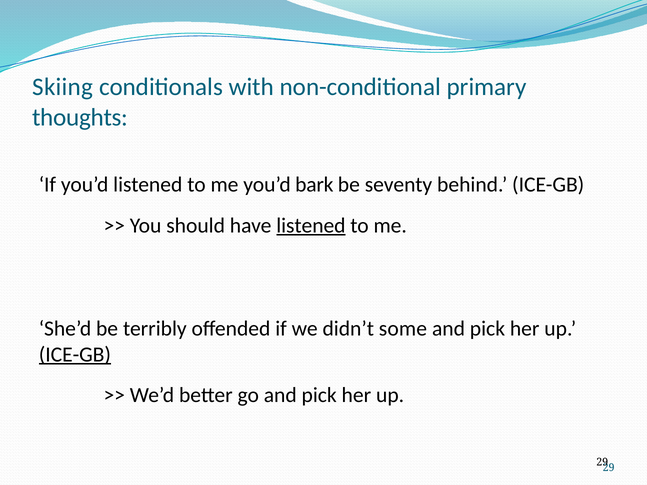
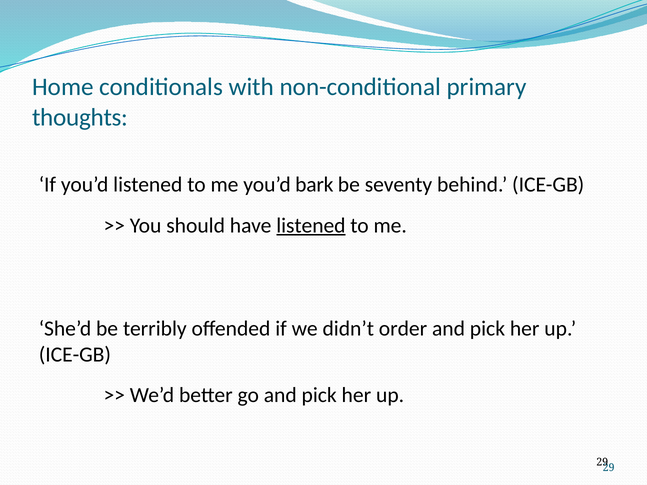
Skiing: Skiing -> Home (63, 87)
some: some -> order (403, 329)
ICE-GB underline: present -> none (75, 355)
